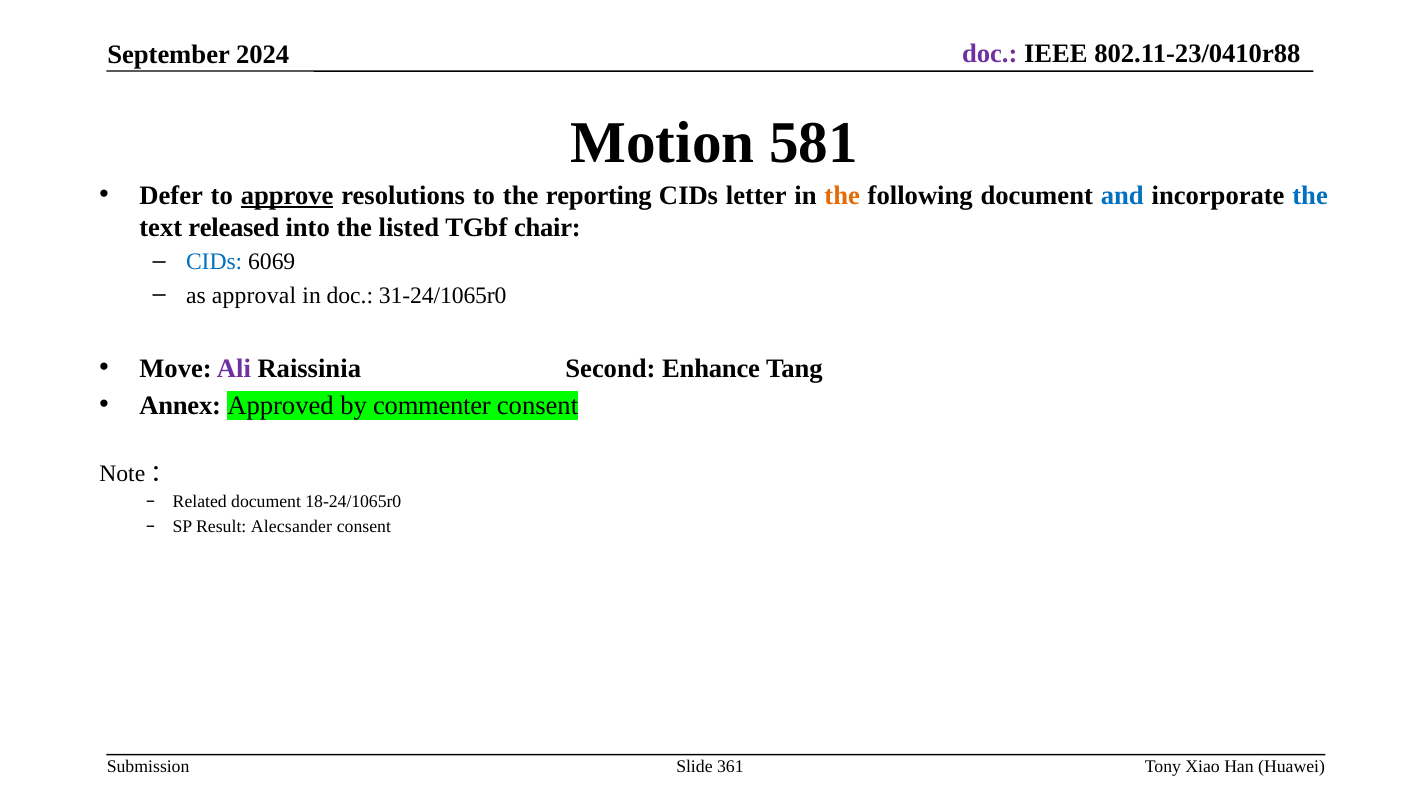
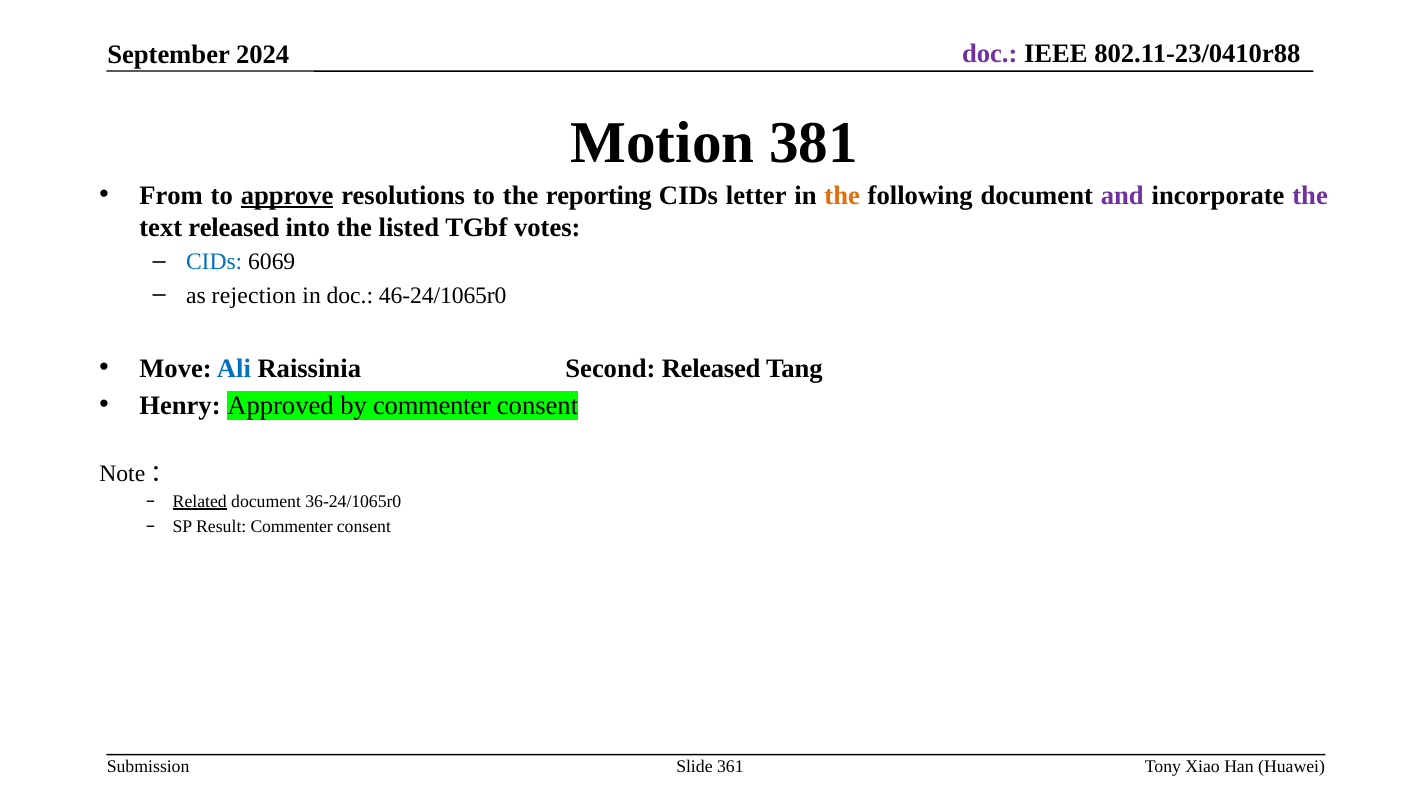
581: 581 -> 381 (814, 143)
Defer: Defer -> From (171, 195)
and colour: blue -> purple (1122, 195)
the colour: blue -> purple (1310, 195)
chair: chair -> votes (547, 227)
approval: approval -> rejection (254, 295)
31-24/1065r0: 31-24/1065r0 -> 46-24/1065r0 (443, 295)
Ali colour: purple -> blue (234, 368)
Second Enhance: Enhance -> Released (711, 368)
Annex: Annex -> Henry (180, 405)
Related underline: none -> present (200, 501)
18-24/1065r0: 18-24/1065r0 -> 36-24/1065r0 (353, 501)
Result Alecsander: Alecsander -> Commenter (292, 526)
